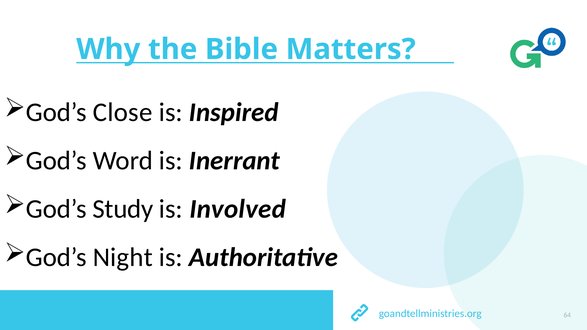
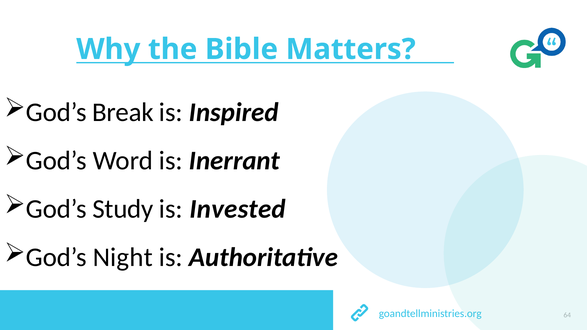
Close: Close -> Break (123, 112)
Involved: Involved -> Invested (238, 209)
